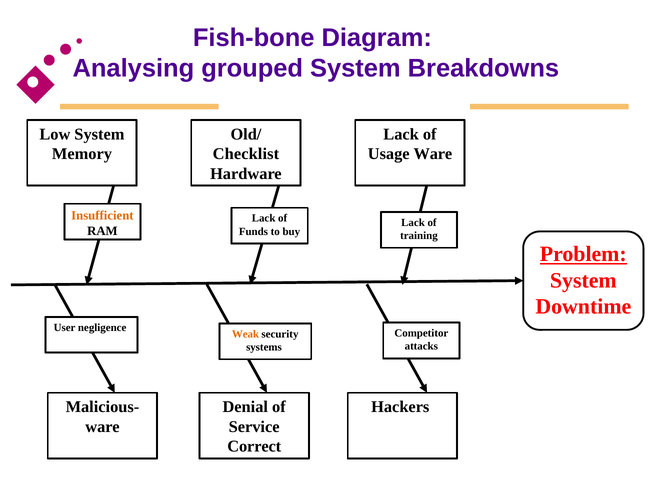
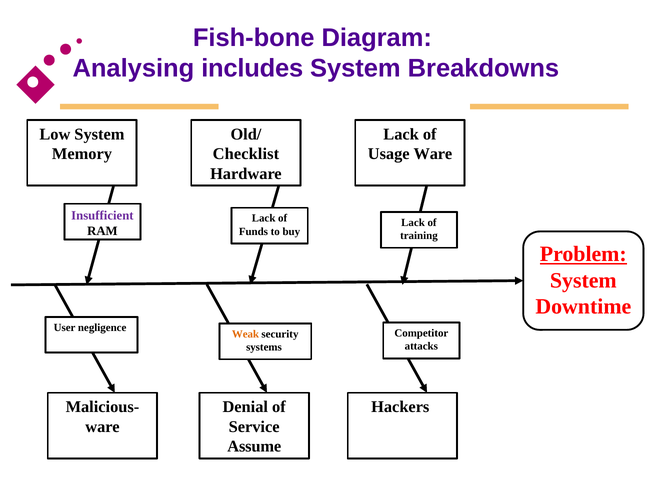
grouped: grouped -> includes (252, 68)
Insufficient colour: orange -> purple (102, 216)
Correct: Correct -> Assume (254, 446)
